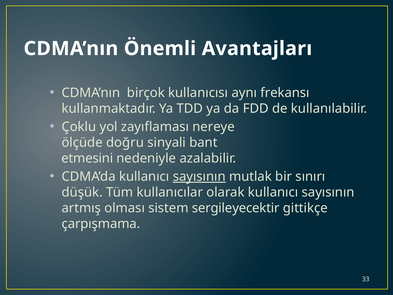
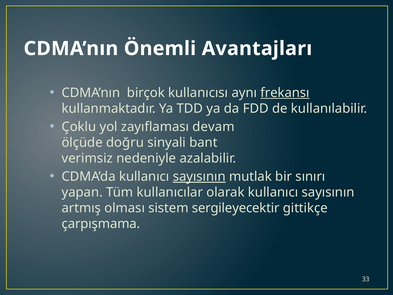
frekansı underline: none -> present (285, 93)
nereye: nereye -> devam (214, 127)
etmesini: etmesini -> verimsiz (87, 158)
düşük: düşük -> yapan (82, 192)
